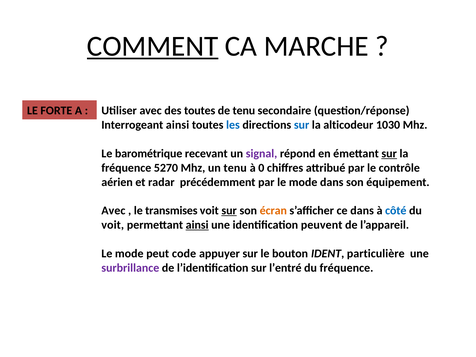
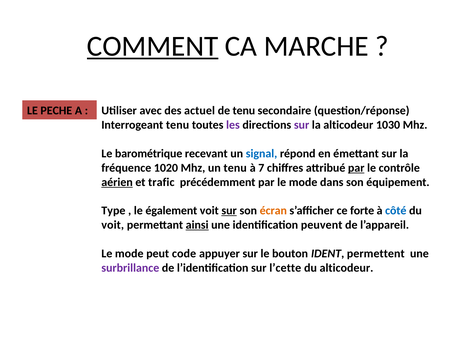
FORTE: FORTE -> PECHE (56, 111)
des toutes: toutes -> actuel (200, 111)
Interrogeant ainsi: ainsi -> tenu (178, 125)
les colour: blue -> purple (233, 125)
sur colour: blue -> purple (302, 125)
signal colour: purple -> blue (262, 154)
sur underline: present -> none (389, 154)
5270: 5270 -> 1020 (166, 168)
0: 0 -> 7 (261, 168)
par underline: none -> present (356, 168)
aérien underline: none -> present (117, 182)
radar: radar -> trafic (161, 182)
Avec: Avec -> Type (113, 211)
transmises: transmises -> également (171, 211)
ce dans: dans -> forte (362, 211)
particulière: particulière -> permettent (376, 254)
l’entré: l’entré -> l’cette (285, 268)
du fréquence: fréquence -> alticodeur (347, 268)
